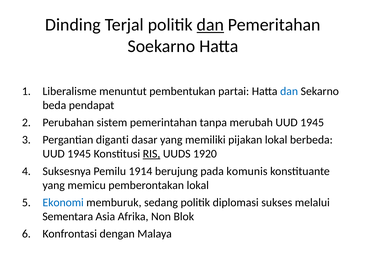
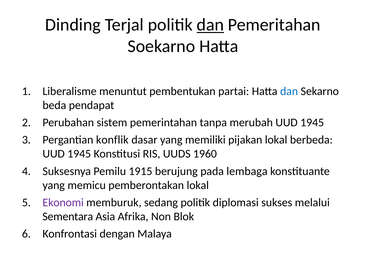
diganti: diganti -> konflik (112, 140)
RIS underline: present -> none (152, 154)
1920: 1920 -> 1960 (205, 154)
1914: 1914 -> 1915 (140, 171)
komunis: komunis -> lembaga (247, 171)
Ekonomi colour: blue -> purple (63, 202)
